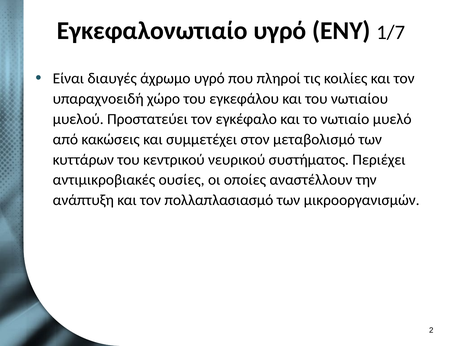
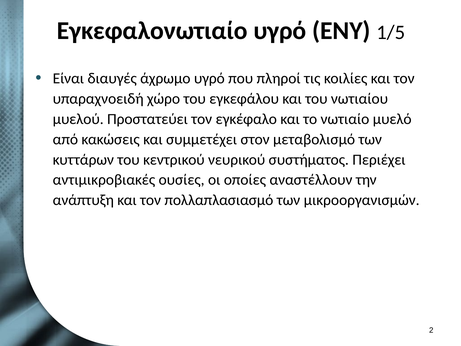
1/7: 1/7 -> 1/5 (391, 32)
